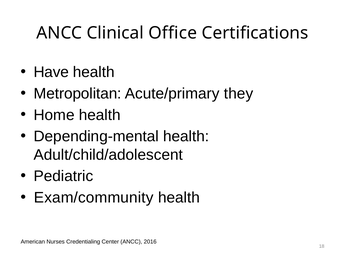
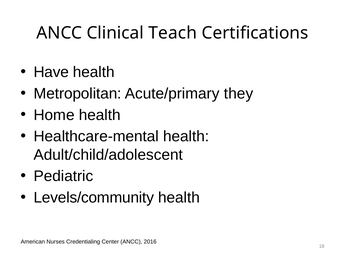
Office: Office -> Teach (173, 33)
Depending-mental: Depending-mental -> Healthcare-mental (96, 137)
Exam/community: Exam/community -> Levels/community (94, 198)
